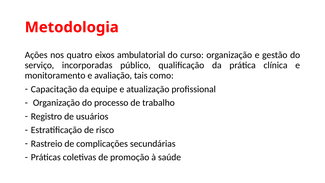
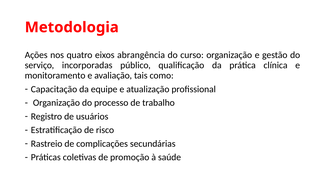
ambulatorial: ambulatorial -> abrangência (141, 55)
